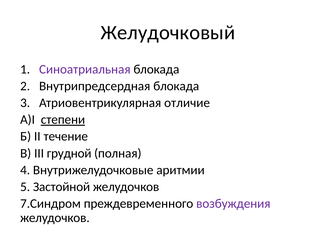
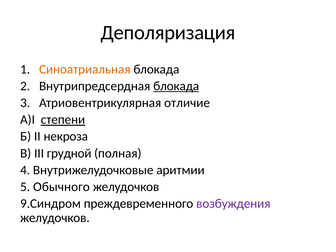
Желудочковый: Желудочковый -> Деполяризация (168, 33)
Синоатриальная colour: purple -> orange (85, 69)
блокада underline: none -> present (176, 86)
течение: течение -> некроза (66, 136)
Застойной: Застойной -> Обычного (61, 187)
7.Синдром: 7.Синдром -> 9.Синдром (50, 204)
